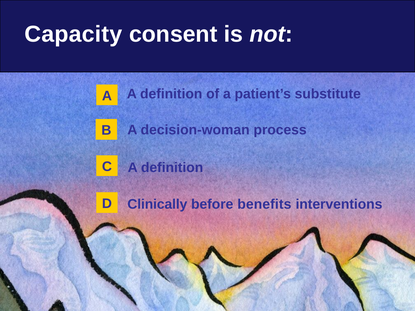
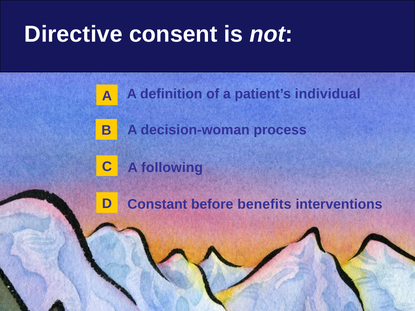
Capacity: Capacity -> Directive (73, 34)
substitute: substitute -> individual (328, 94)
definition: definition -> following (172, 168)
Clinically: Clinically -> Constant (157, 205)
